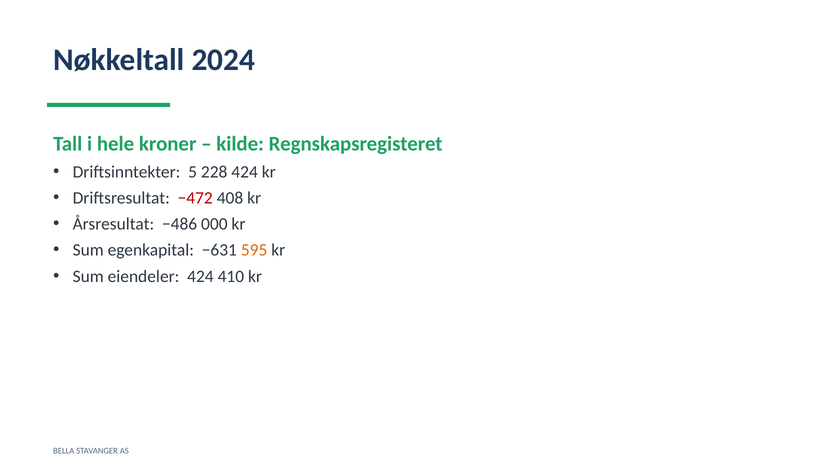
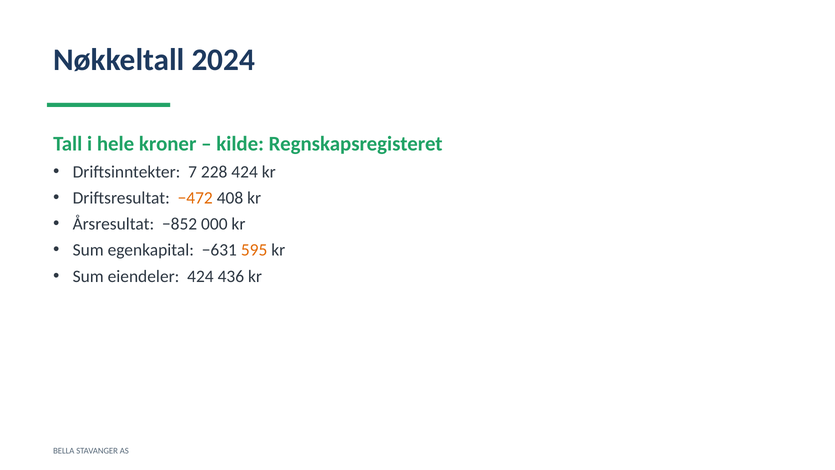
5: 5 -> 7 (193, 172)
−472 colour: red -> orange (195, 198)
−486: −486 -> −852 (180, 224)
410: 410 -> 436 (231, 276)
